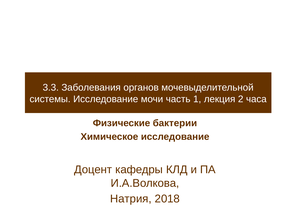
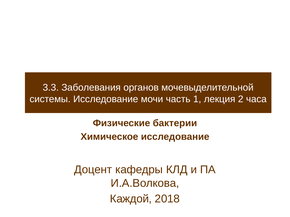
Натрия: Натрия -> Каждой (131, 199)
